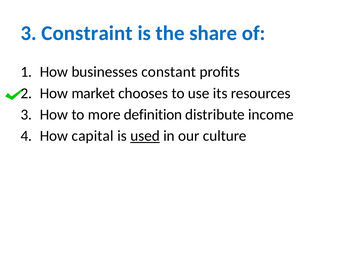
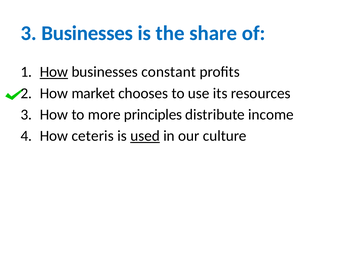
3 Constraint: Constraint -> Businesses (87, 33)
How underline: none -> present (54, 72)
definition: definition -> principles (153, 114)
capital: capital -> ceteris (93, 136)
